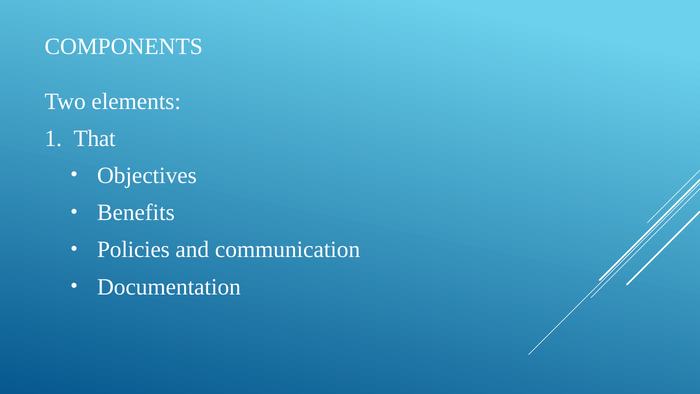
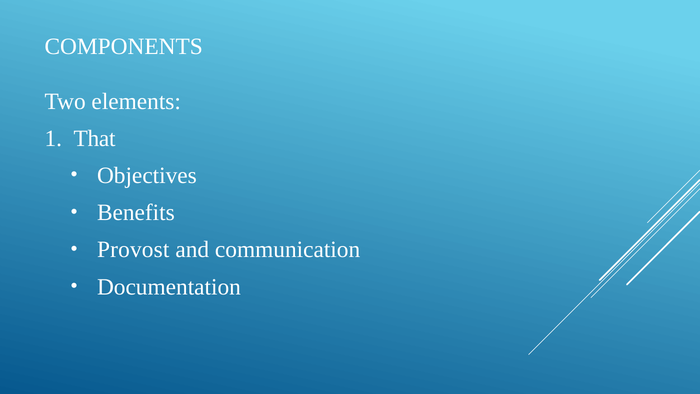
Policies: Policies -> Provost (133, 250)
